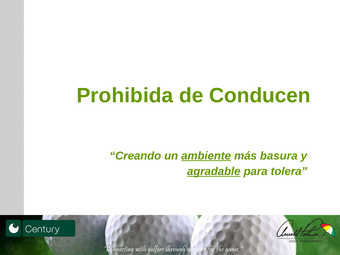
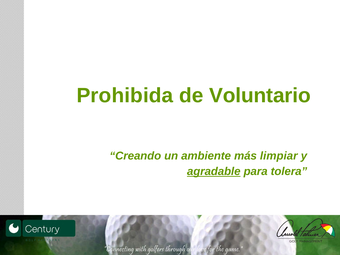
Conducen: Conducen -> Voluntario (260, 96)
ambiente underline: present -> none (206, 156)
basura: basura -> limpiar (279, 156)
